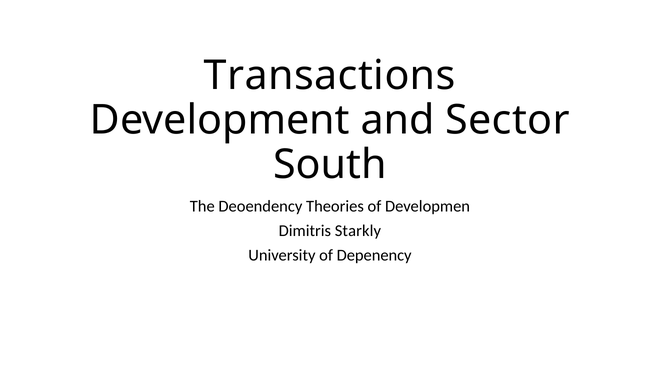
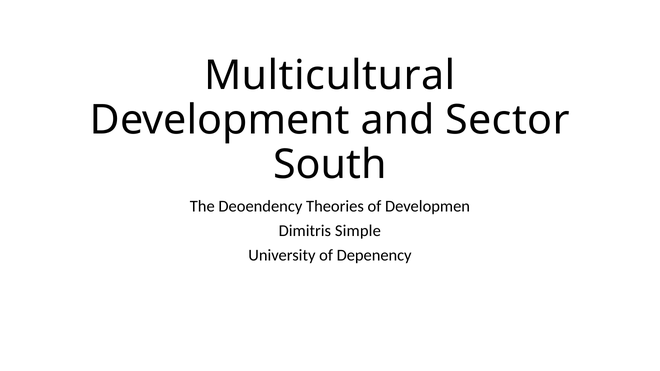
Transactions: Transactions -> Multicultural (330, 76)
Starkly: Starkly -> Simple (358, 231)
